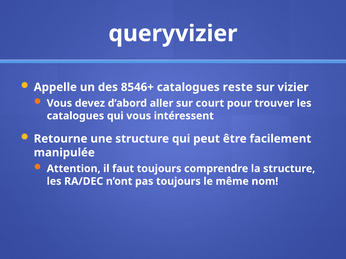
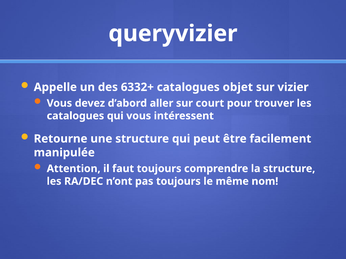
8546+: 8546+ -> 6332+ (137, 87)
reste: reste -> objet (238, 87)
